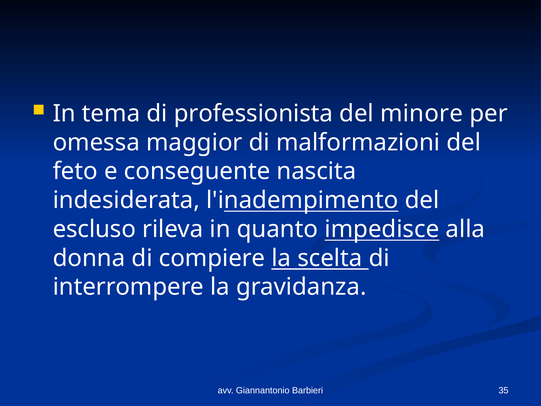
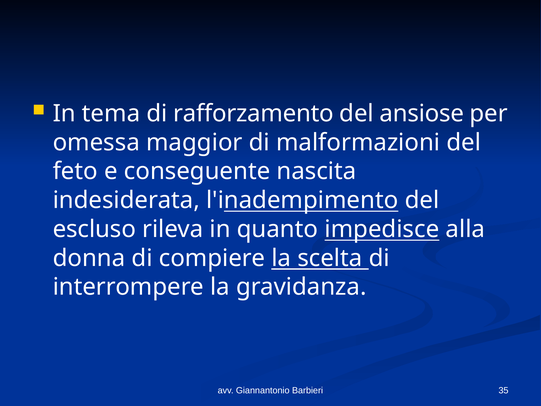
professionista: professionista -> rafforzamento (253, 114)
minore: minore -> ansiose (422, 114)
